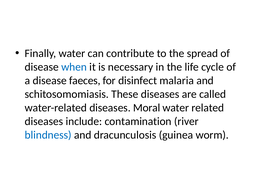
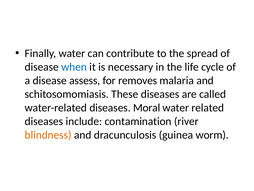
faeces: faeces -> assess (85, 80)
disinfect: disinfect -> removes (138, 80)
blindness colour: blue -> orange (48, 135)
